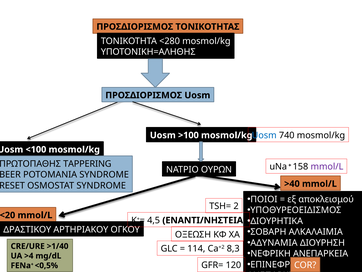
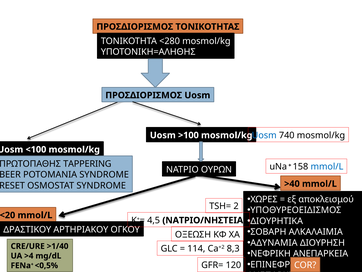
mmol/L colour: purple -> blue (327, 166)
ΠΟΙΟΙ: ΠΟΙΟΙ -> ΧΩΡΕΣ (264, 199)
ΕΝΑΝΤΙ/ΝΗΣΤΕΙΑ: ΕΝΑΝΤΙ/ΝΗΣΤΕΙΑ -> NATΡΙΟ/ΝΗΣΤΕΙΑ (204, 220)
